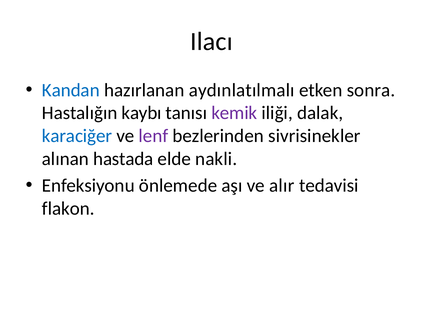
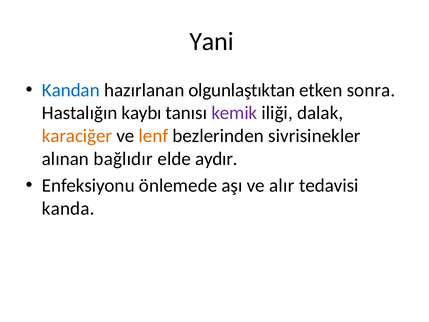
Ilacı: Ilacı -> Yani (212, 42)
aydınlatılmalı: aydınlatılmalı -> olgunlaştıktan (242, 90)
karaciğer colour: blue -> orange (77, 136)
lenf colour: purple -> orange (153, 136)
hastada: hastada -> bağlıdır (123, 159)
nakli: nakli -> aydır (216, 159)
flakon: flakon -> kanda (68, 208)
